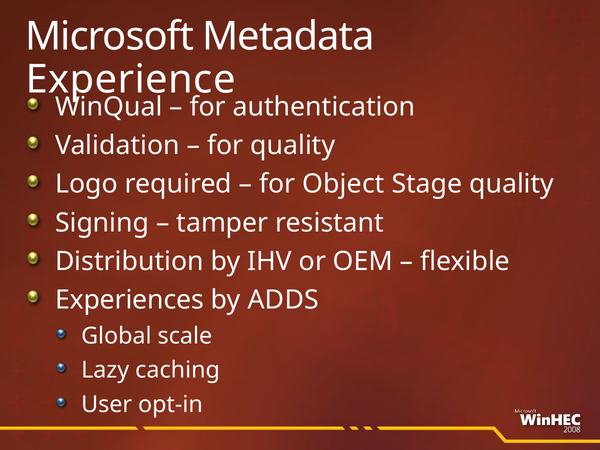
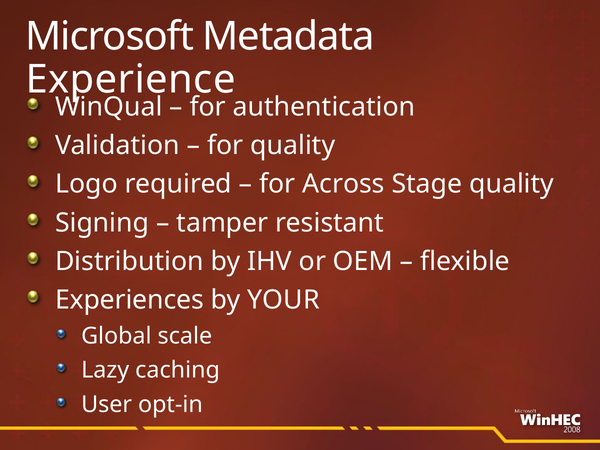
Object: Object -> Across (344, 184)
ADDS: ADDS -> YOUR (283, 300)
